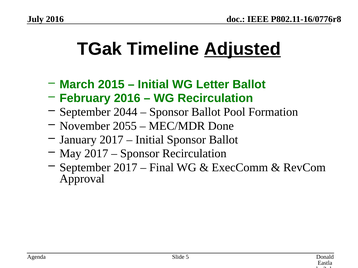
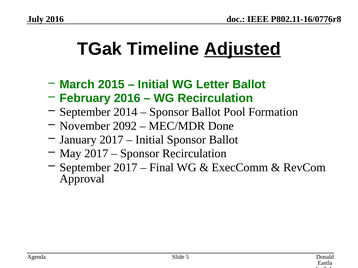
2044: 2044 -> 2014 (125, 112)
2055: 2055 -> 2092 (125, 126)
